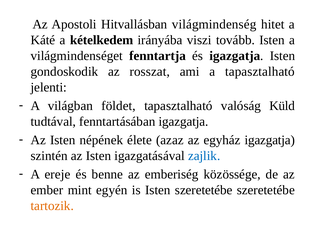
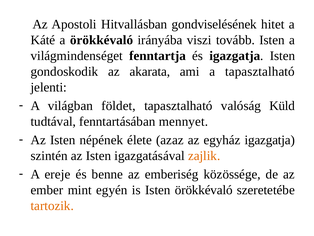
világmindenség: világmindenség -> gondviselésének (214, 24)
a kételkedem: kételkedem -> örökkévaló (101, 40)
rosszat: rosszat -> akarata (150, 71)
fenntartásában igazgatja: igazgatja -> mennyet (183, 121)
zajlik colour: blue -> orange (204, 155)
Isten szeretetébe: szeretetébe -> örökkévaló (204, 190)
